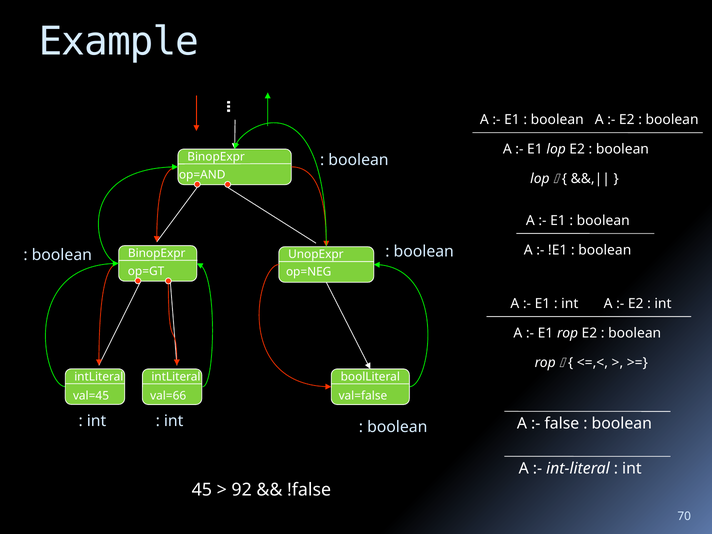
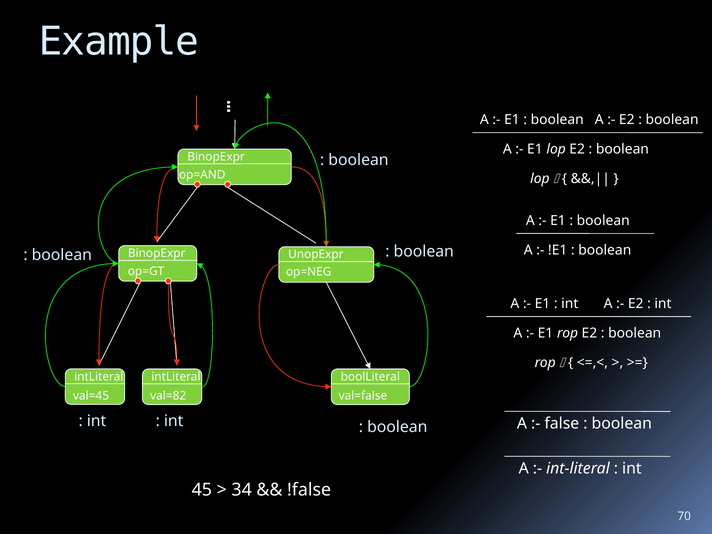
val=66: val=66 -> val=82 (168, 396)
92: 92 -> 34 (242, 490)
